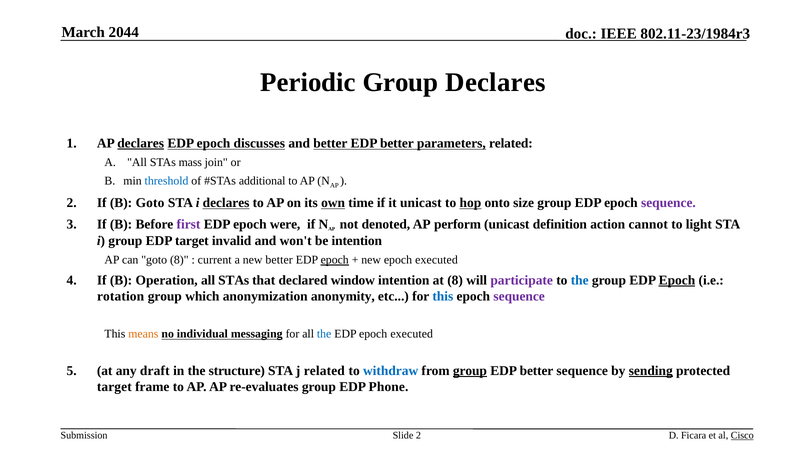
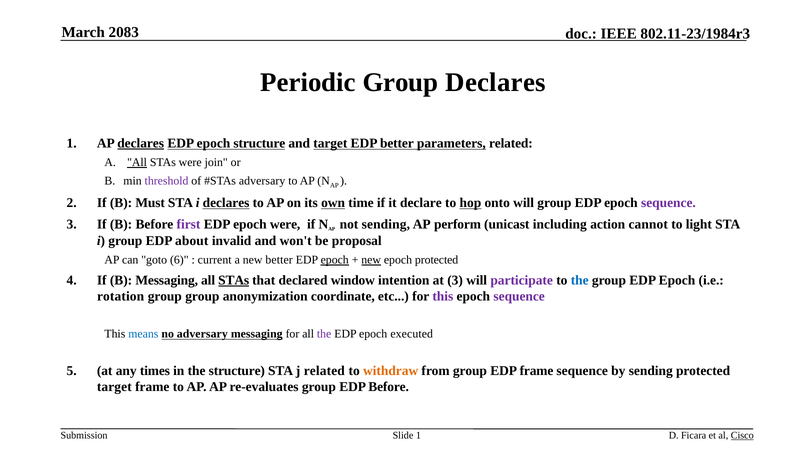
2044: 2044 -> 2083 (124, 32)
epoch discusses: discusses -> structure (259, 143)
and better: better -> target (330, 143)
All underline: none -> present (137, 162)
STAs mass: mass -> were (190, 162)
threshold colour: blue -> purple (167, 181)
additional: additional -> adversary (262, 181)
B Goto: Goto -> Must (150, 203)
it unicast: unicast -> declare (421, 203)
onto size: size -> will (524, 203)
not denoted: denoted -> sending (386, 224)
definition: definition -> including (560, 224)
EDP target: target -> about (192, 241)
be intention: intention -> proposal (357, 241)
goto 8: 8 -> 6 (179, 260)
new underline: none -> present (371, 260)
executed: executed -> protected (437, 260)
B Operation: Operation -> Messaging (167, 280)
STAs underline: none -> present (234, 280)
at 8: 8 -> 3 (455, 280)
Epoch underline: present -> none (677, 280)
group which: which -> group (202, 296)
anonymity: anonymity -> coordinate (343, 296)
this colour: blue -> purple (443, 296)
means colour: orange -> blue (143, 334)
no individual: individual -> adversary (202, 334)
the colour: blue -> purple (324, 334)
draft: draft -> times (155, 371)
withdraw colour: blue -> orange (391, 371)
group underline: present -> none (470, 371)
better: better -> frame (537, 371)
sending underline: present -> none (651, 371)
EDP Phone: Phone -> Before (389, 387)
Slide 2: 2 -> 1 (418, 435)
